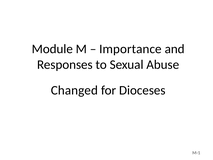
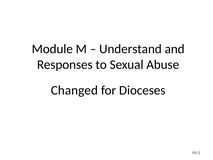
Importance: Importance -> Understand (130, 49)
